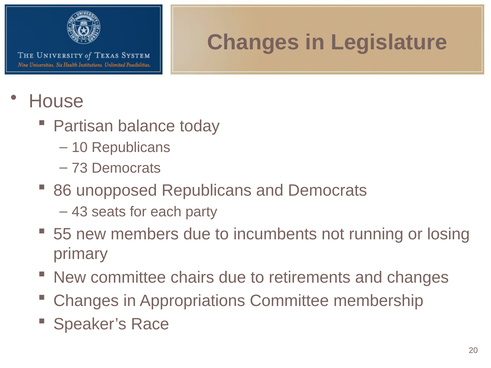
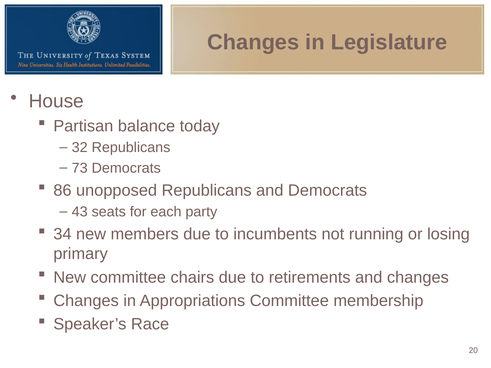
10: 10 -> 32 (80, 148)
55: 55 -> 34 (62, 234)
